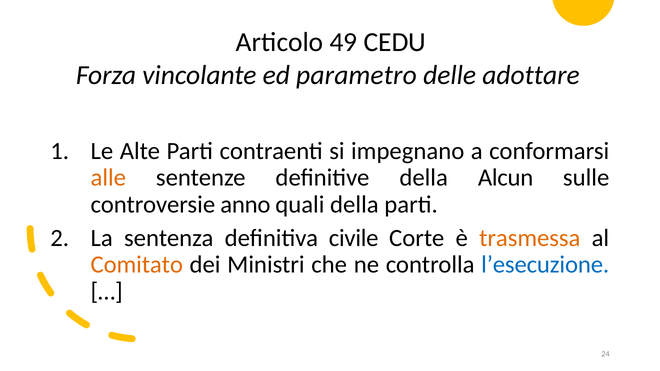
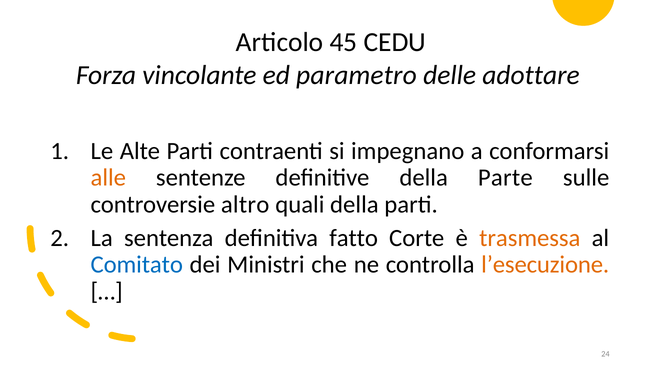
49: 49 -> 45 (343, 42)
Alcun: Alcun -> Parte (505, 178)
anno: anno -> altro (245, 205)
civile: civile -> fatto (354, 238)
Comitato colour: orange -> blue (137, 265)
l’esecuzione colour: blue -> orange (545, 265)
